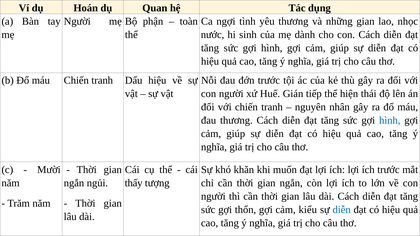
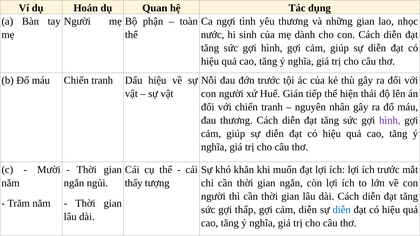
hình colour: blue -> purple (390, 121)
thổn: thổn -> thấp (245, 210)
cảm kiểu: kiểu -> diễn (308, 210)
